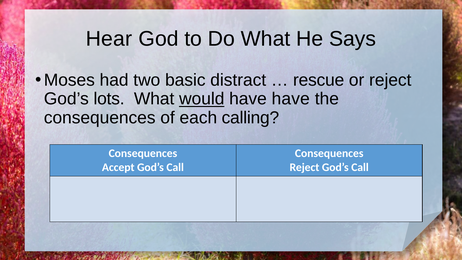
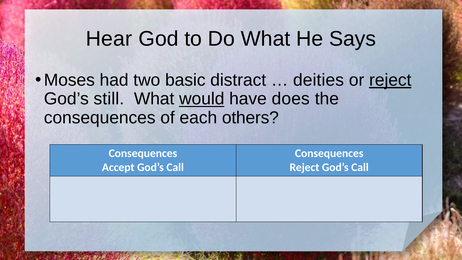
rescue: rescue -> deities (318, 80)
reject underline: none -> present (390, 80)
lots: lots -> still (109, 99)
have have: have -> does (291, 99)
calling: calling -> others (250, 118)
